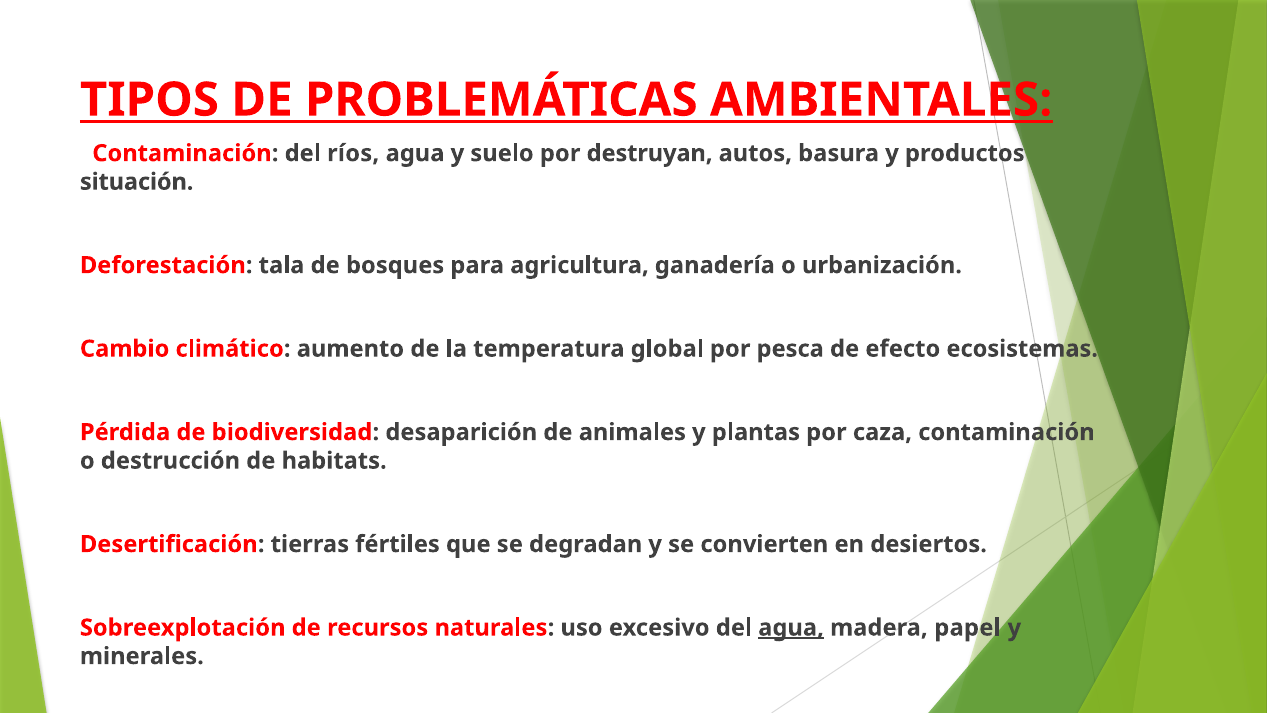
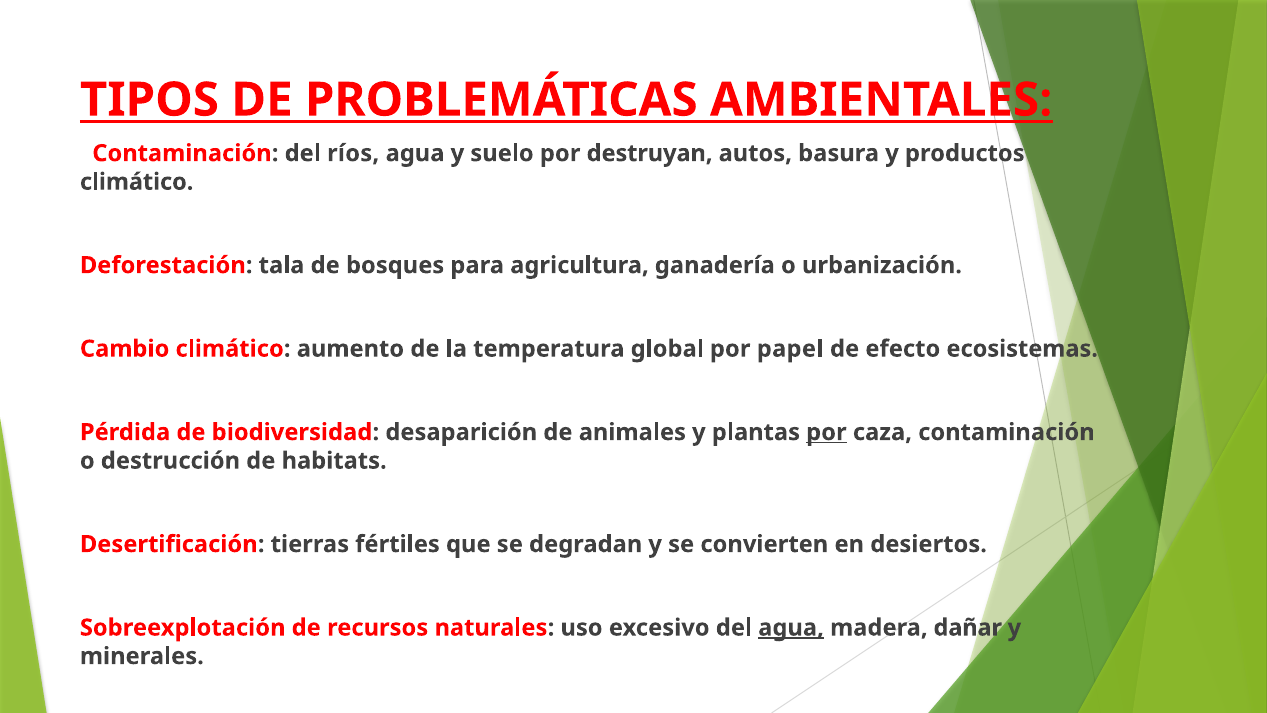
situación: situación -> climático (137, 182)
pesca: pesca -> papel (790, 349)
por underline: none -> present (826, 432)
papel: papel -> dañar (968, 627)
